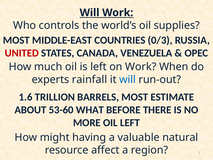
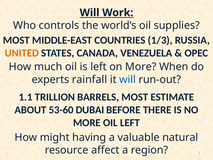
0/3: 0/3 -> 1/3 (160, 40)
UNITED colour: red -> orange (22, 53)
on Work: Work -> More (141, 67)
1.6: 1.6 -> 1.1 (26, 97)
WHAT: WHAT -> DUBAI (90, 110)
